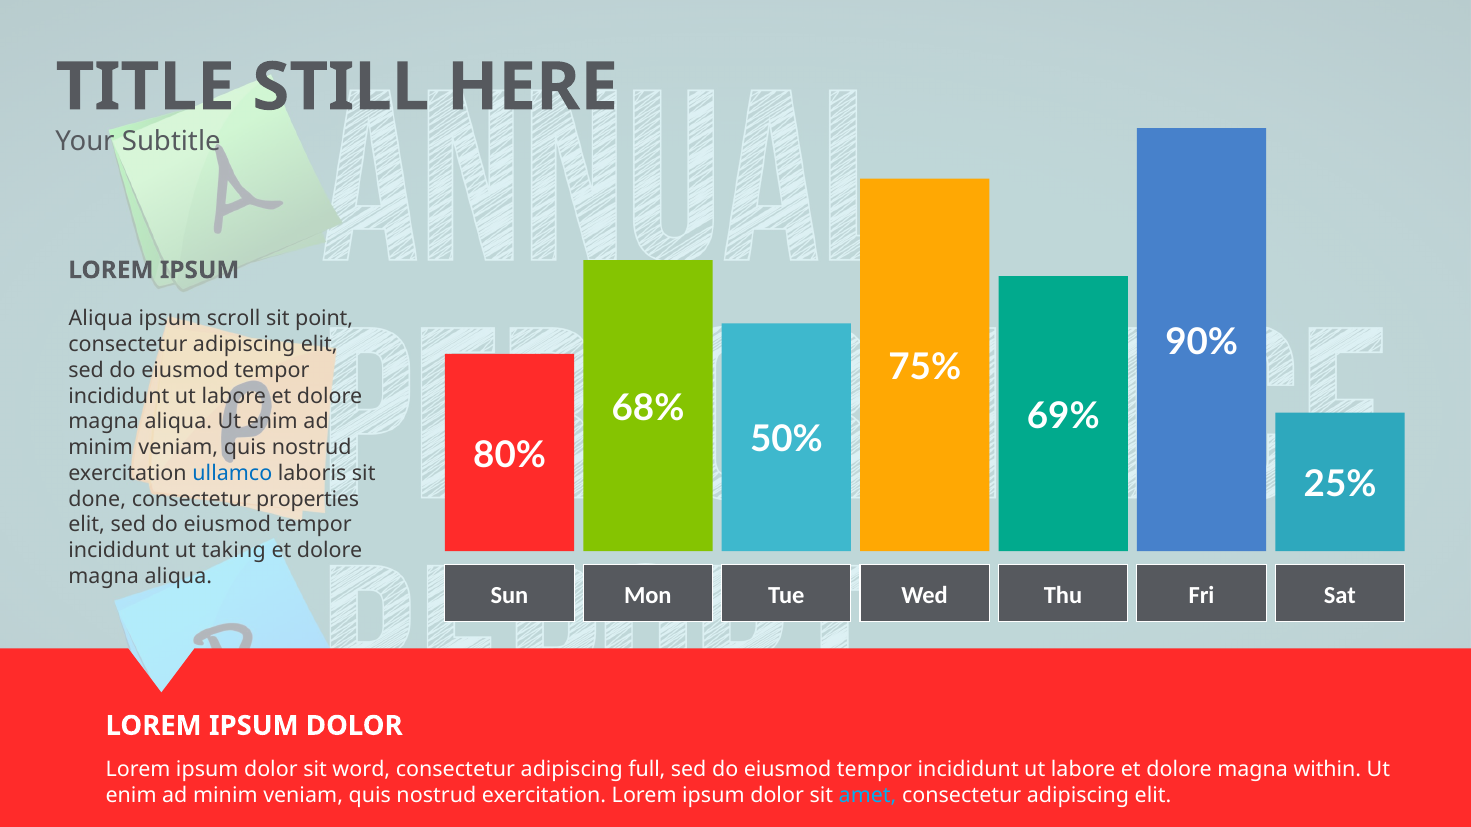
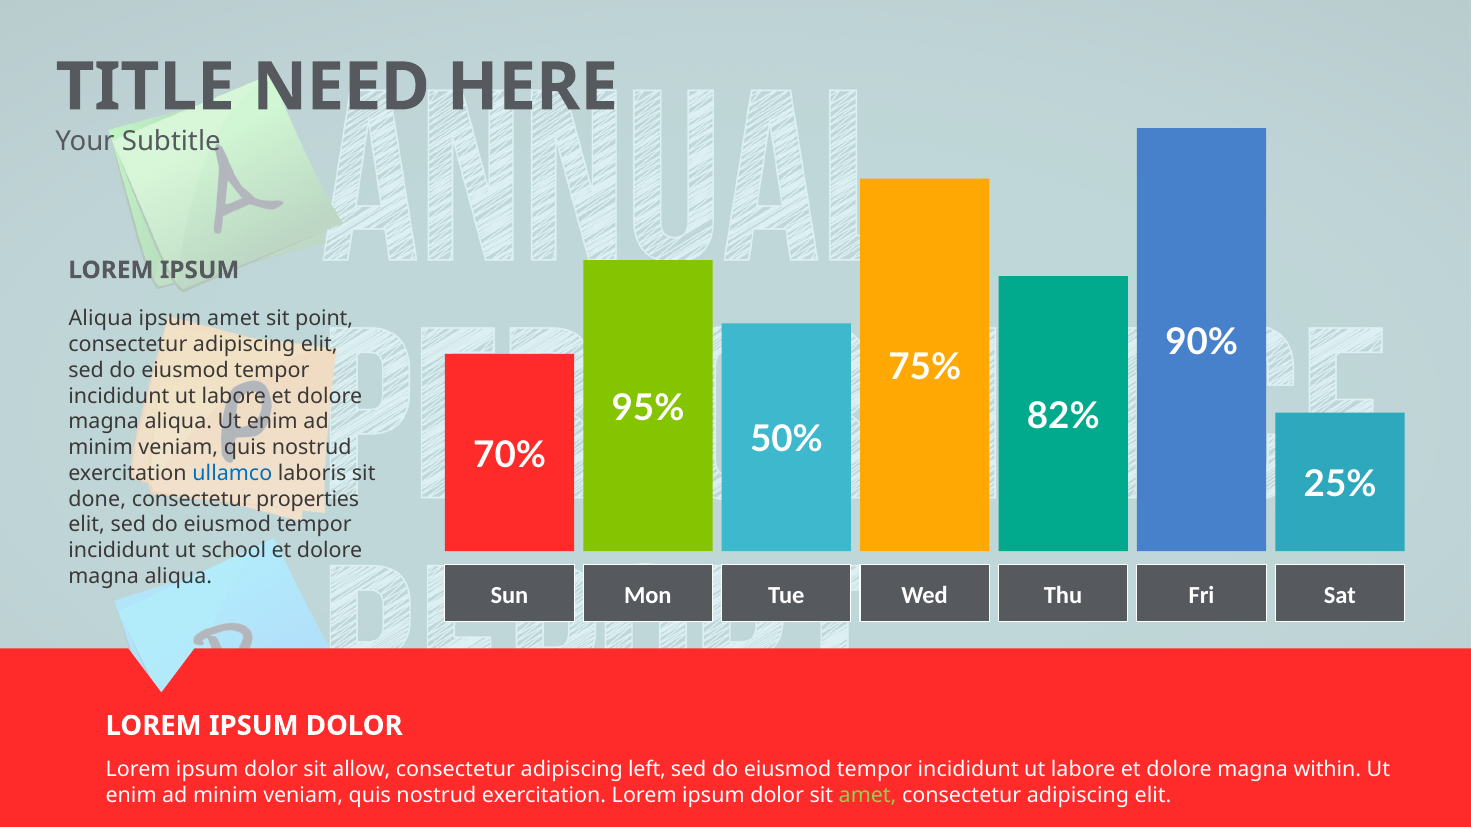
STILL: STILL -> NEED (341, 87)
ipsum scroll: scroll -> amet (234, 319)
68%: 68% -> 95% (648, 408)
69%: 69% -> 82% (1063, 417)
80%: 80% -> 70% (510, 455)
taking: taking -> school (234, 551)
word: word -> allow (361, 770)
full: full -> left (647, 770)
amet colour: light blue -> light green (868, 796)
